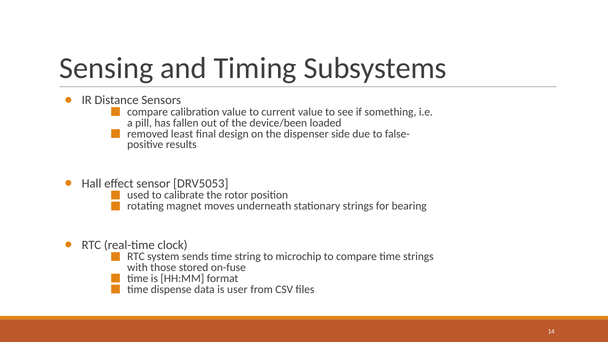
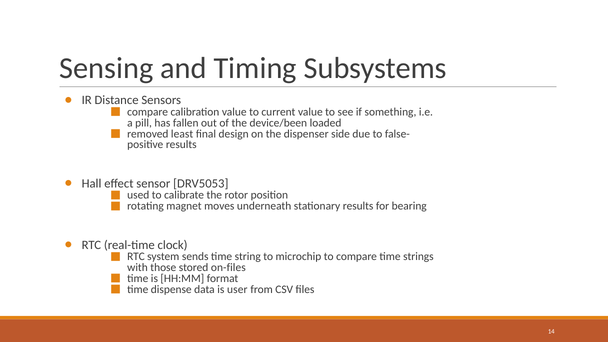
stationary strings: strings -> results (358, 206)
on-fuse: on-fuse -> on-files (228, 268)
